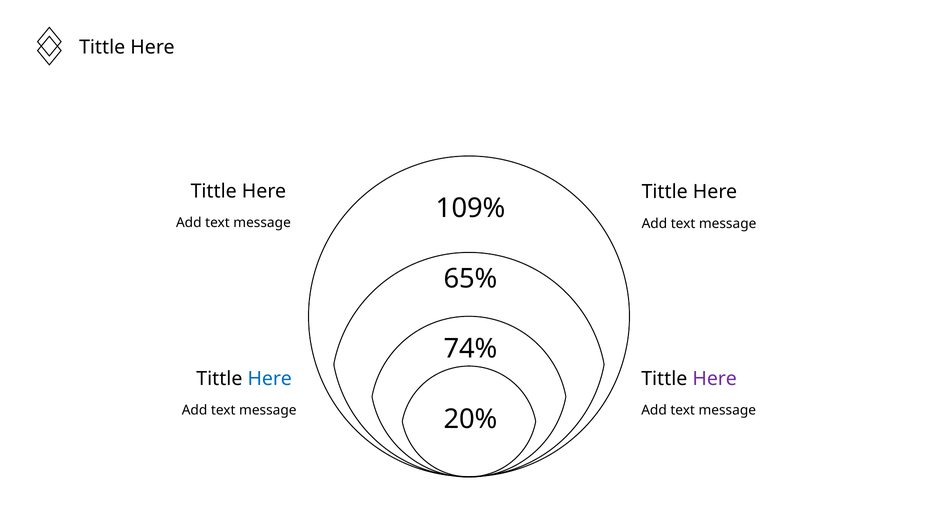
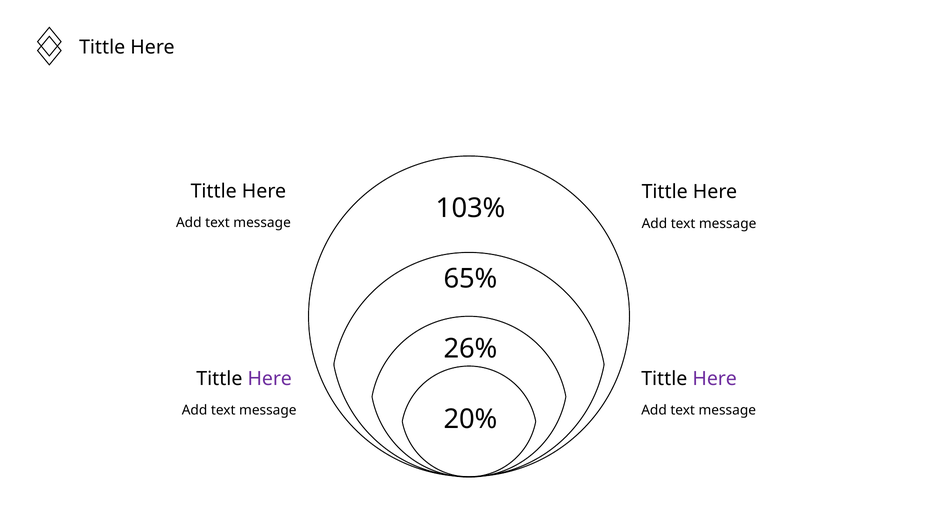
109%: 109% -> 103% (471, 208)
74%: 74% -> 26% (471, 349)
Here colour: blue -> purple (270, 379)
